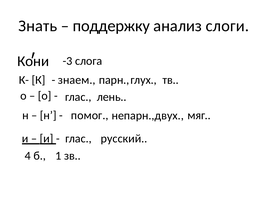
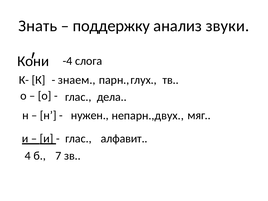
слоги: слоги -> звуки (227, 26)
-3: -3 -> -4 (67, 61)
лень: лень -> дела (112, 97)
помог: помог -> нужен (90, 115)
русский: русский -> алфавит (124, 139)
1: 1 -> 7 (58, 156)
